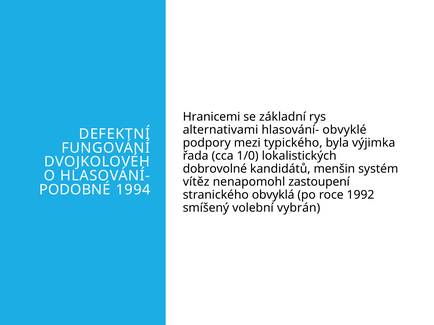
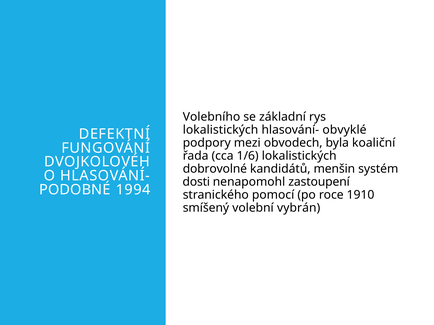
Hranicemi: Hranicemi -> Volebního (211, 117)
alternativami: alternativami -> lokalistických (221, 130)
typického: typického -> obvodech (293, 143)
výjimka: výjimka -> koaliční (374, 143)
1/0: 1/0 -> 1/6 (248, 156)
vítěz: vítěz -> dosti (196, 182)
obvyklá: obvyklá -> pomocí (273, 195)
1992: 1992 -> 1910 (361, 195)
